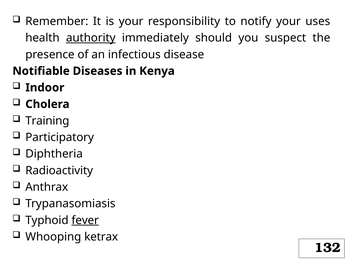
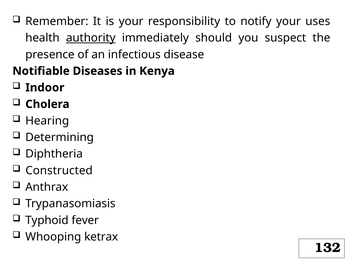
Training: Training -> Hearing (47, 121)
Participatory: Participatory -> Determining (60, 137)
Radioactivity: Radioactivity -> Constructed (59, 170)
fever underline: present -> none (85, 220)
